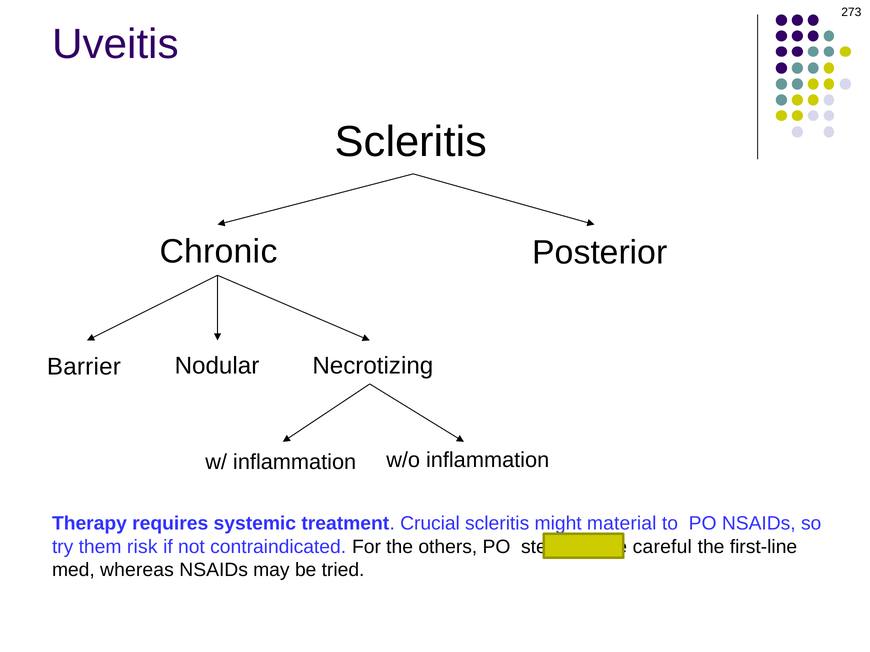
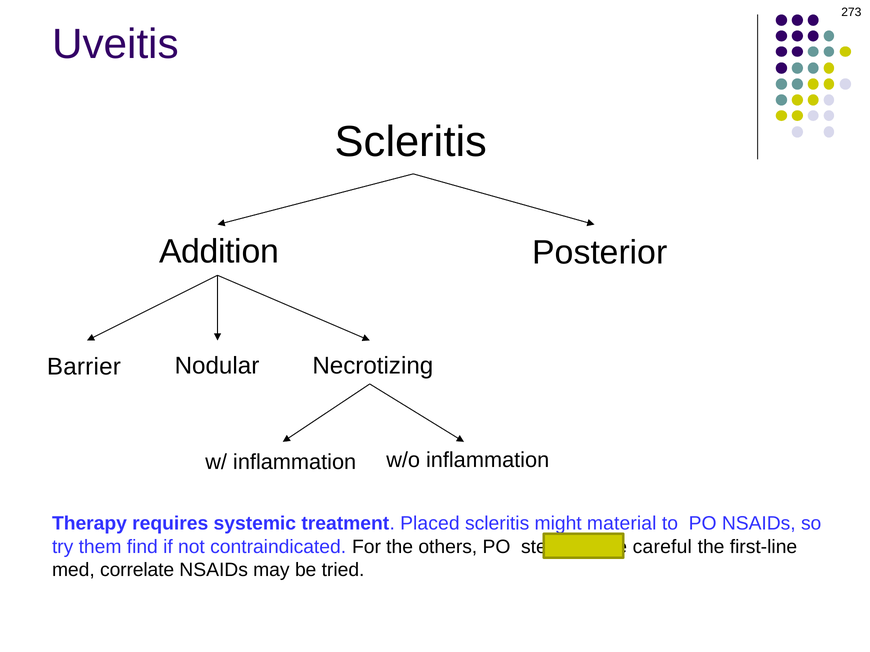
Chronic: Chronic -> Addition (219, 252)
Crucial: Crucial -> Placed (430, 524)
risk: risk -> find (142, 547)
whereas: whereas -> correlate (137, 570)
